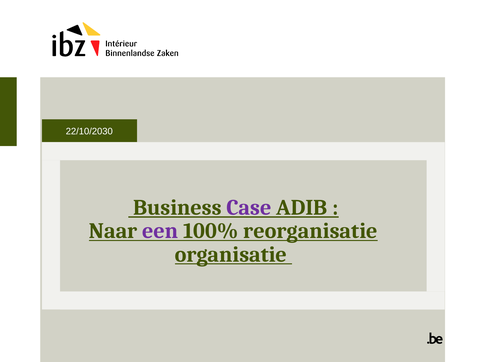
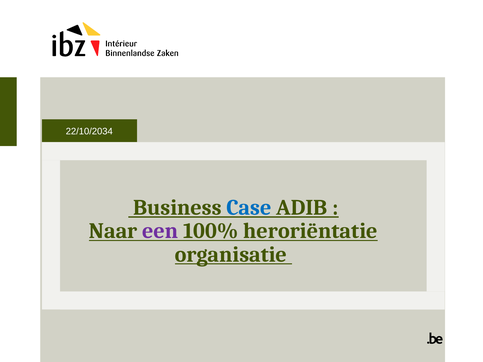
22/10/2030: 22/10/2030 -> 22/10/2034 (89, 132)
Case colour: purple -> blue (249, 208)
reorganisatie: reorganisatie -> heroriëntatie (310, 231)
